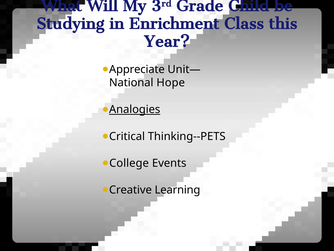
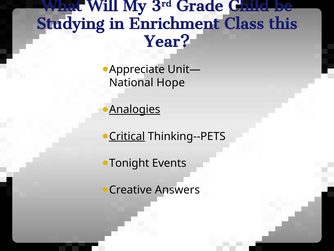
Critical underline: none -> present (127, 136)
College: College -> Tonight (129, 163)
Learning: Learning -> Answers (177, 189)
